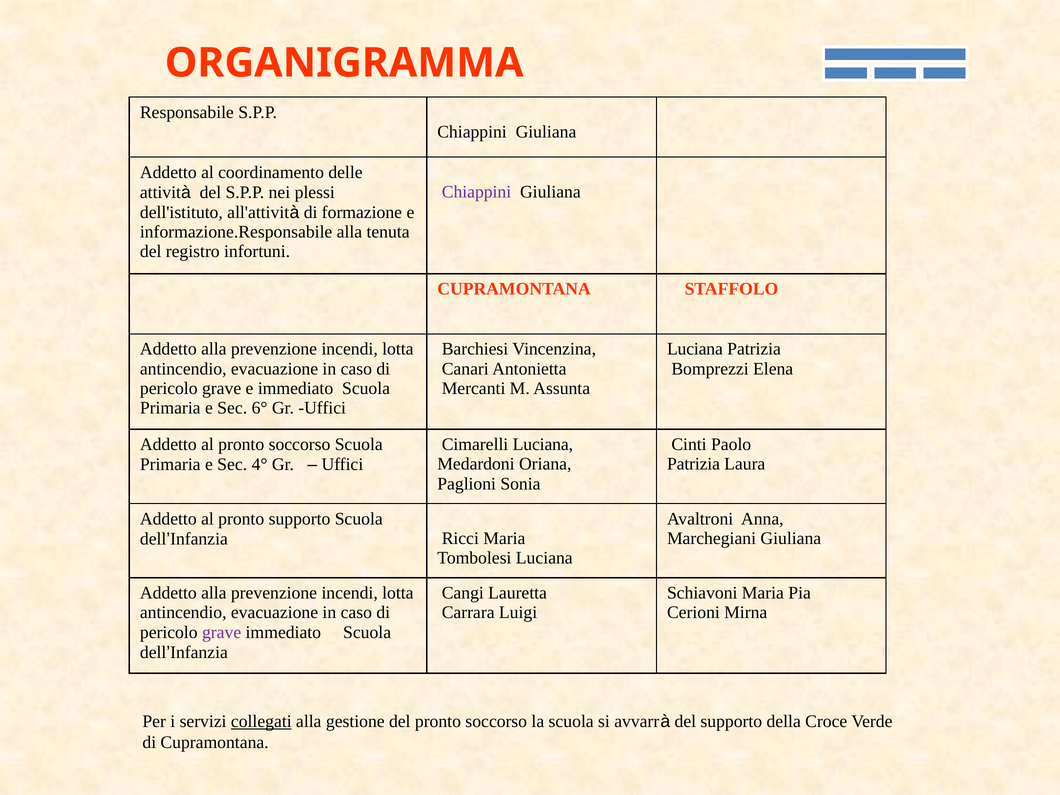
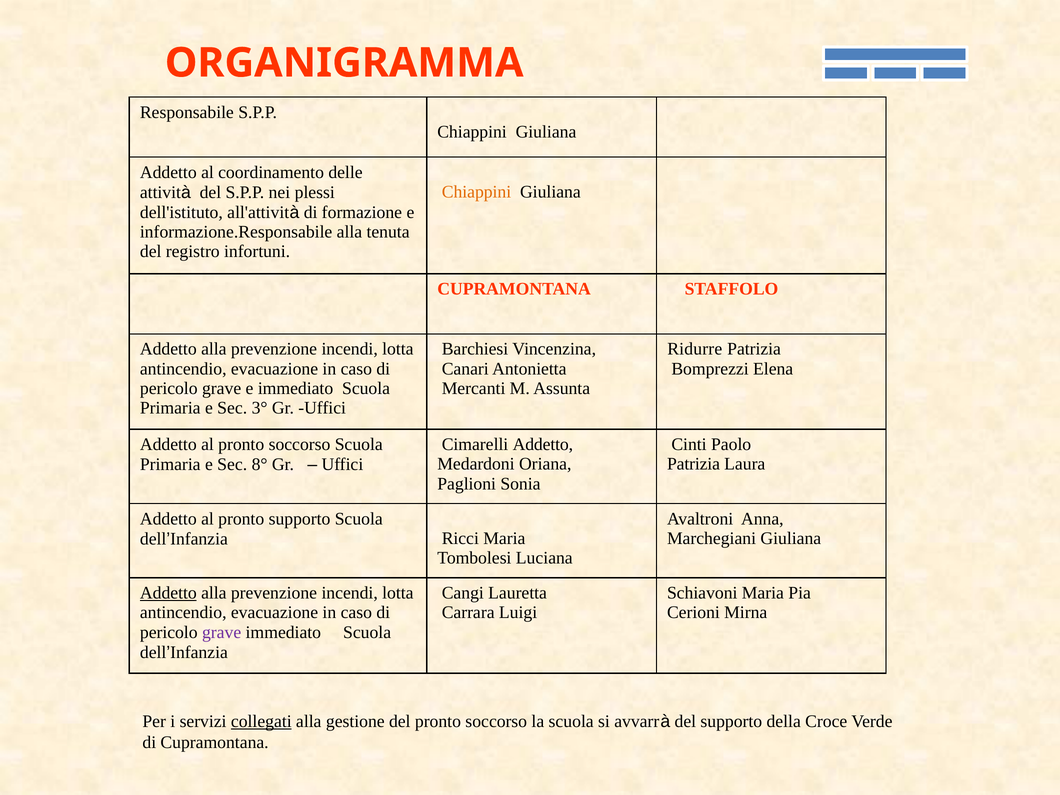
Chiappini colour: purple -> orange (476, 192)
Luciana: Luciana -> Ridurre (695, 349)
6°: 6° -> 3° (260, 408)
Cimarelli Luciana: Luciana -> Addetto (543, 445)
4°: 4° -> 8° (260, 464)
Addetto underline: none -> present (168, 593)
